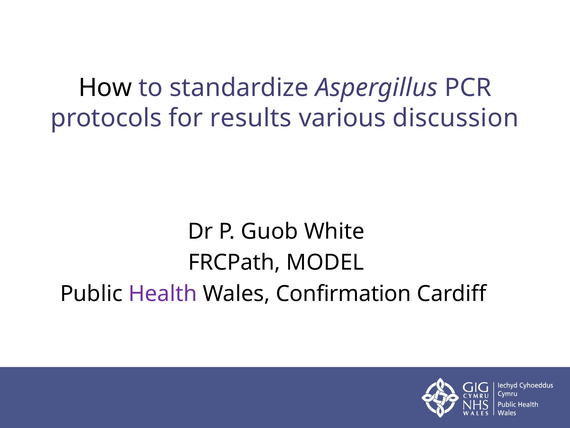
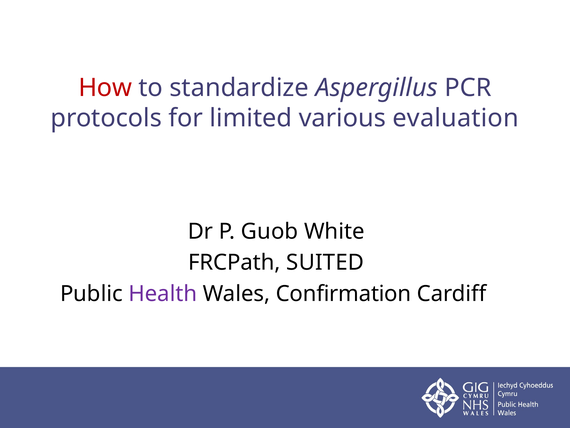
How colour: black -> red (105, 88)
results: results -> limited (251, 118)
discussion: discussion -> evaluation (456, 118)
MODEL: MODEL -> SUITED (325, 262)
